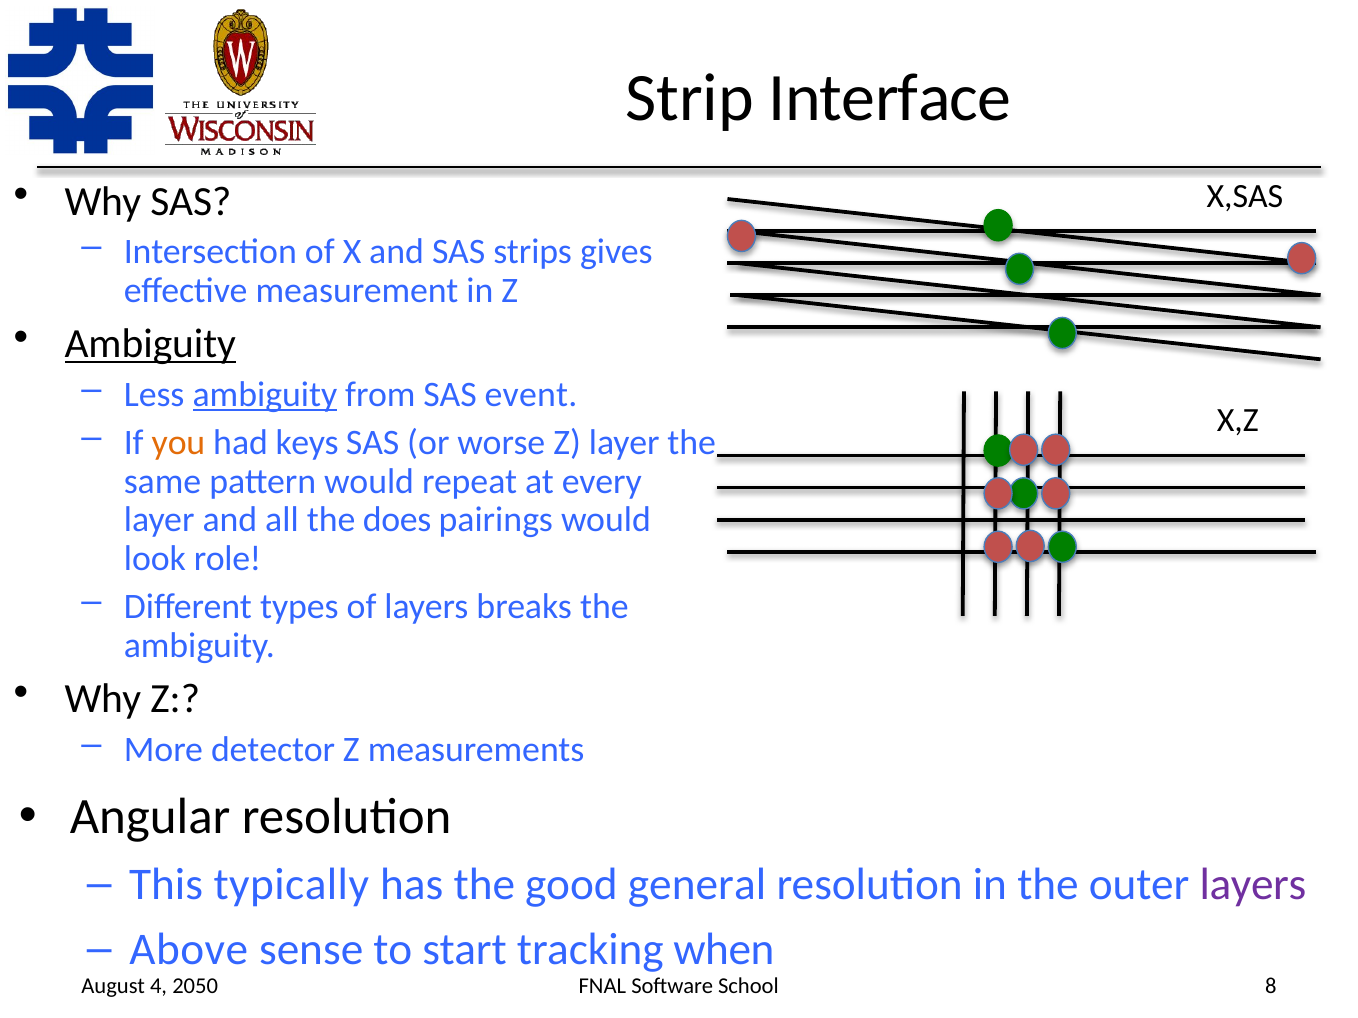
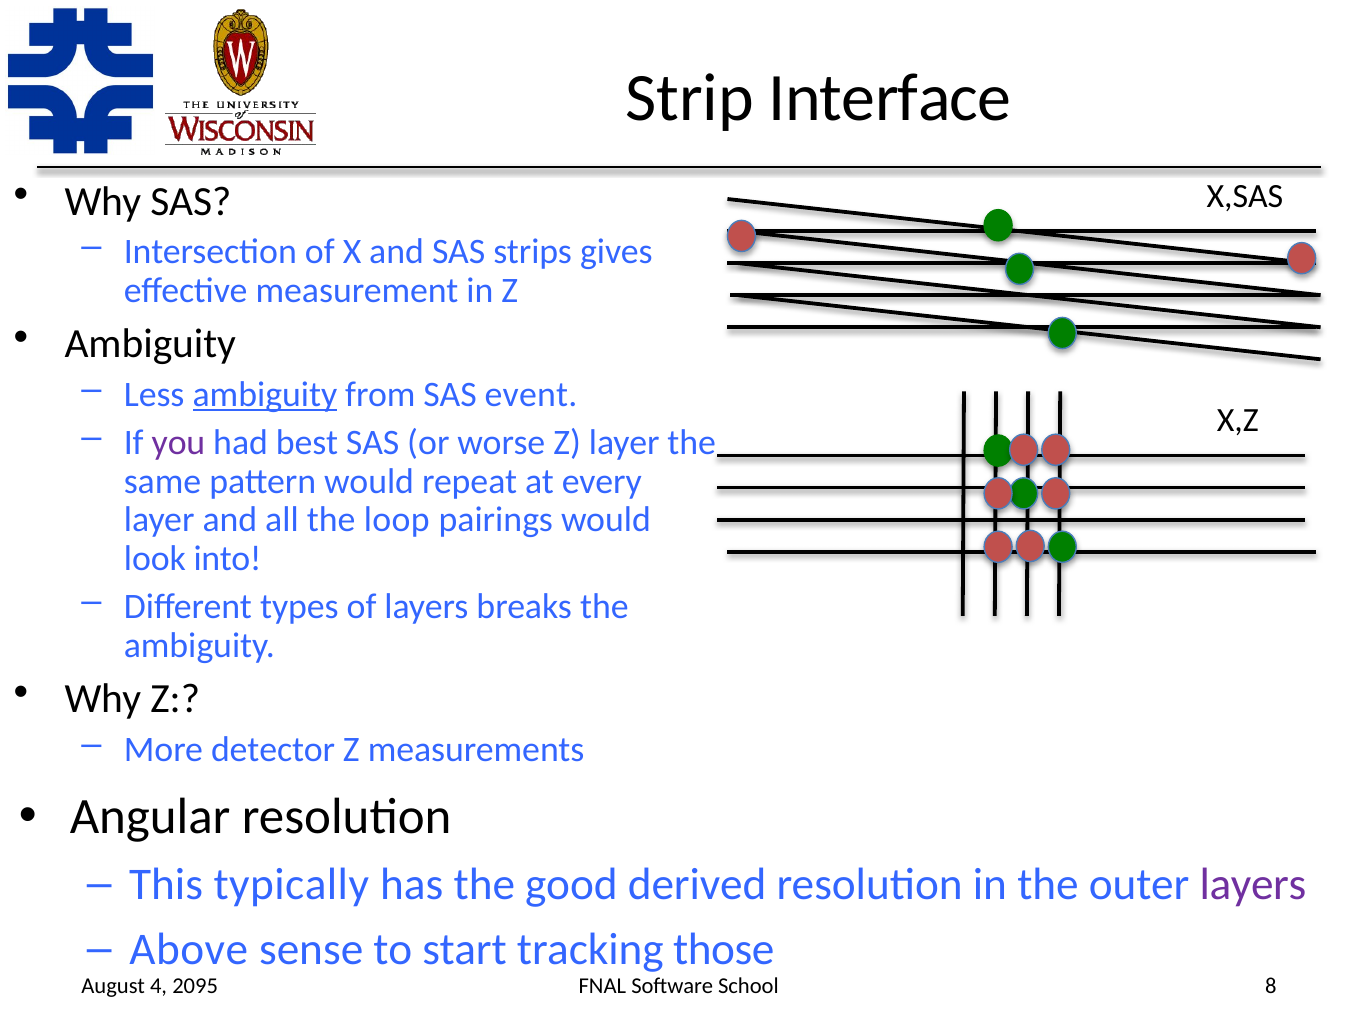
Ambiguity underline: present -> none (150, 344)
you colour: orange -> purple (179, 443)
keys: keys -> best (307, 443)
does: does -> loop (397, 520)
role: role -> into (228, 559)
general: general -> derived (697, 885)
when: when -> those (724, 950)
2050: 2050 -> 2095 (195, 986)
